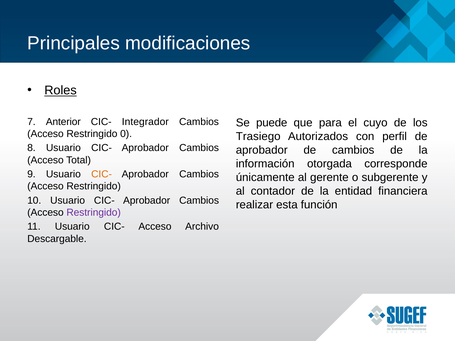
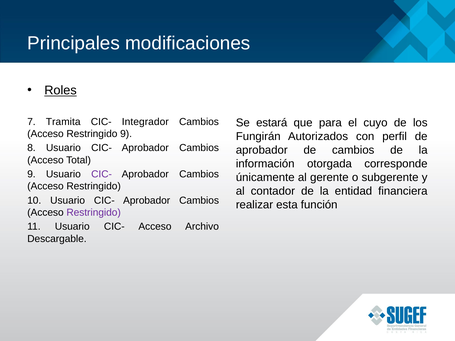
Anterior: Anterior -> Tramita (63, 122)
puede: puede -> estará (272, 123)
Restringido 0: 0 -> 9 (126, 134)
Trasiego: Trasiego -> Fungirán (258, 137)
CIC- colour: orange -> purple (102, 174)
